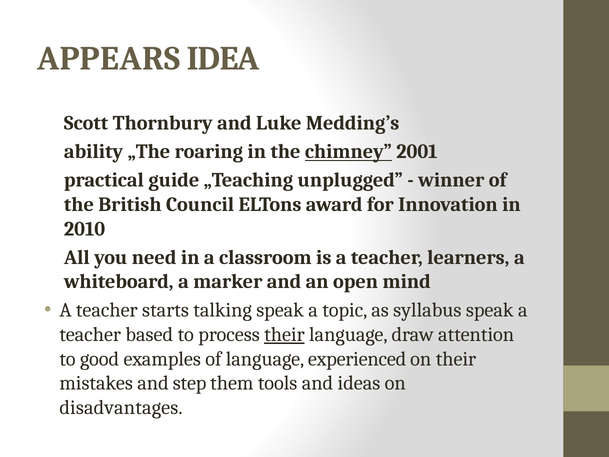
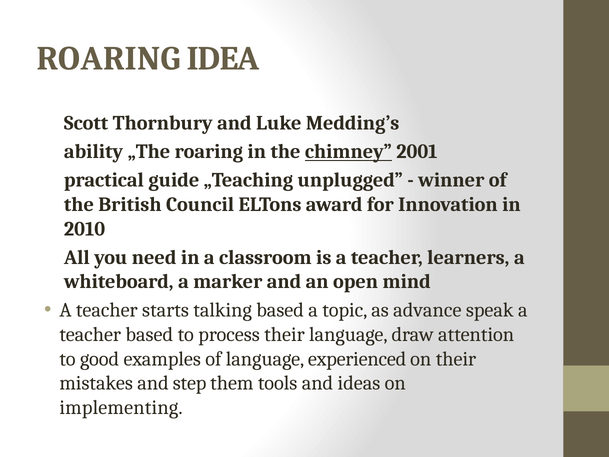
APPEARS: APPEARS -> ROARING (109, 59)
talking speak: speak -> based (280, 310)
syllabus: syllabus -> advance (427, 310)
their underline: present -> none (284, 334)
disadvantages: disadvantages -> implementing (121, 407)
